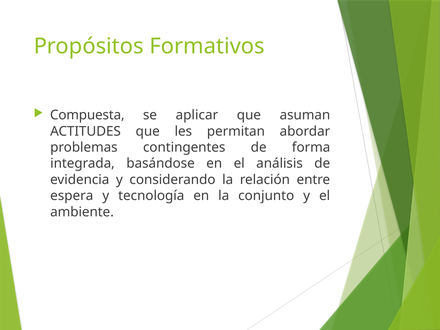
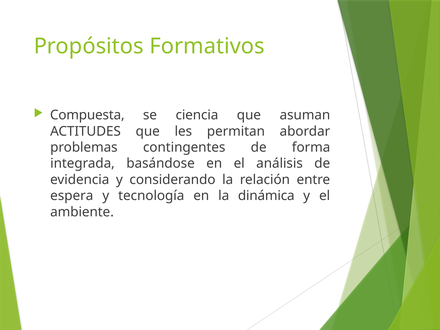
aplicar: aplicar -> ciencia (197, 115)
conjunto: conjunto -> dinámica (266, 196)
